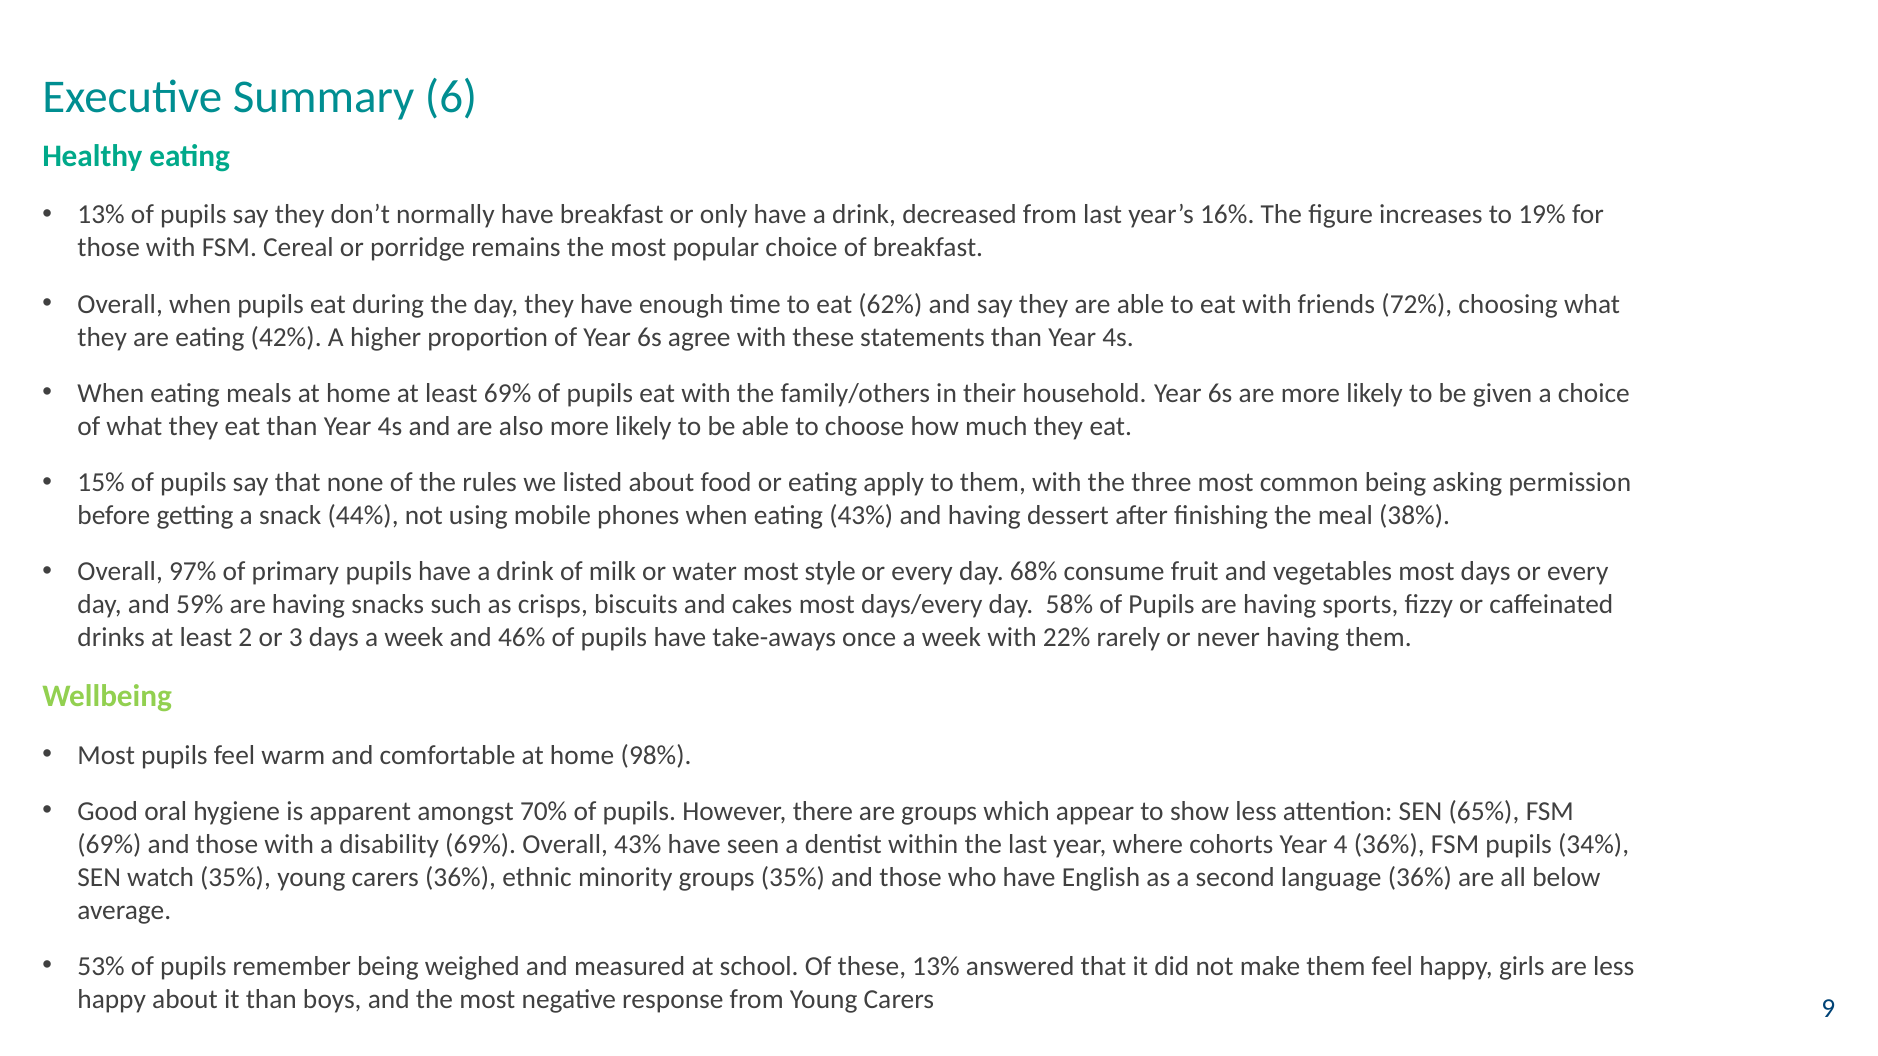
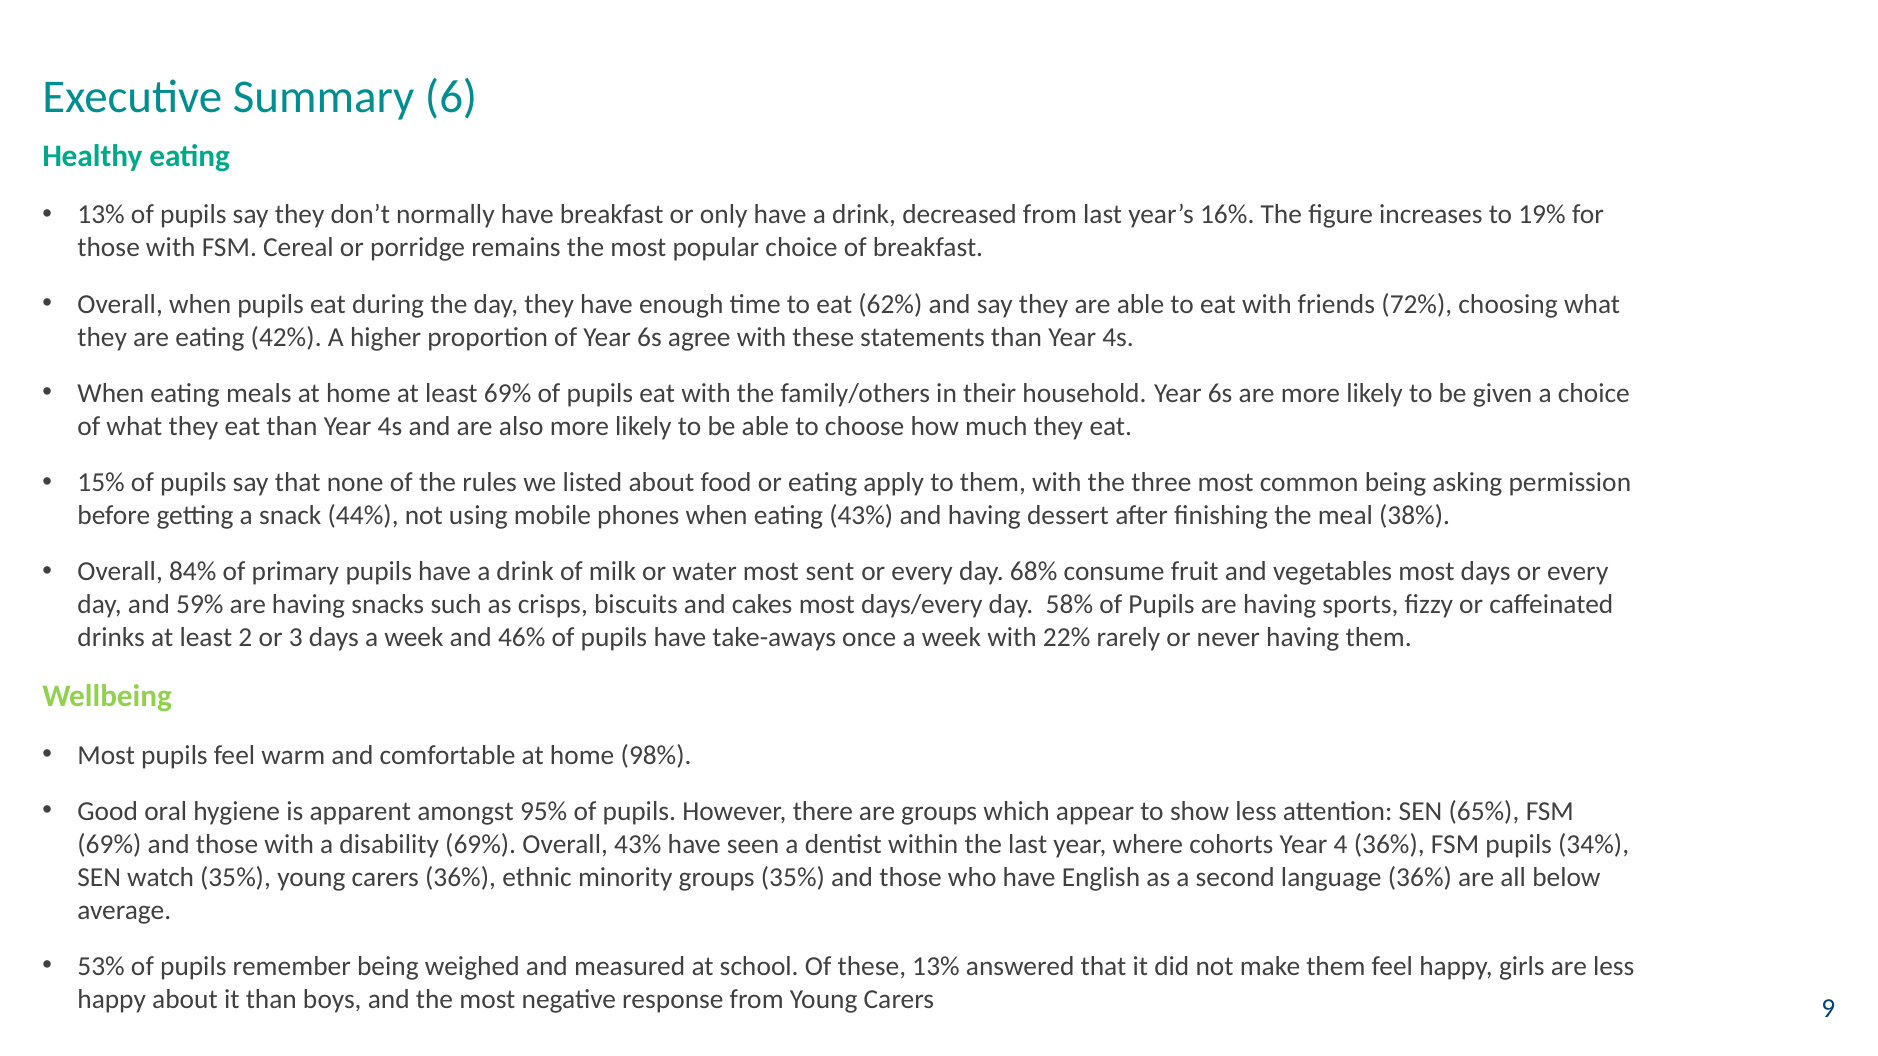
97%: 97% -> 84% (193, 572)
style: style -> sent (830, 572)
70%: 70% -> 95% (544, 812)
